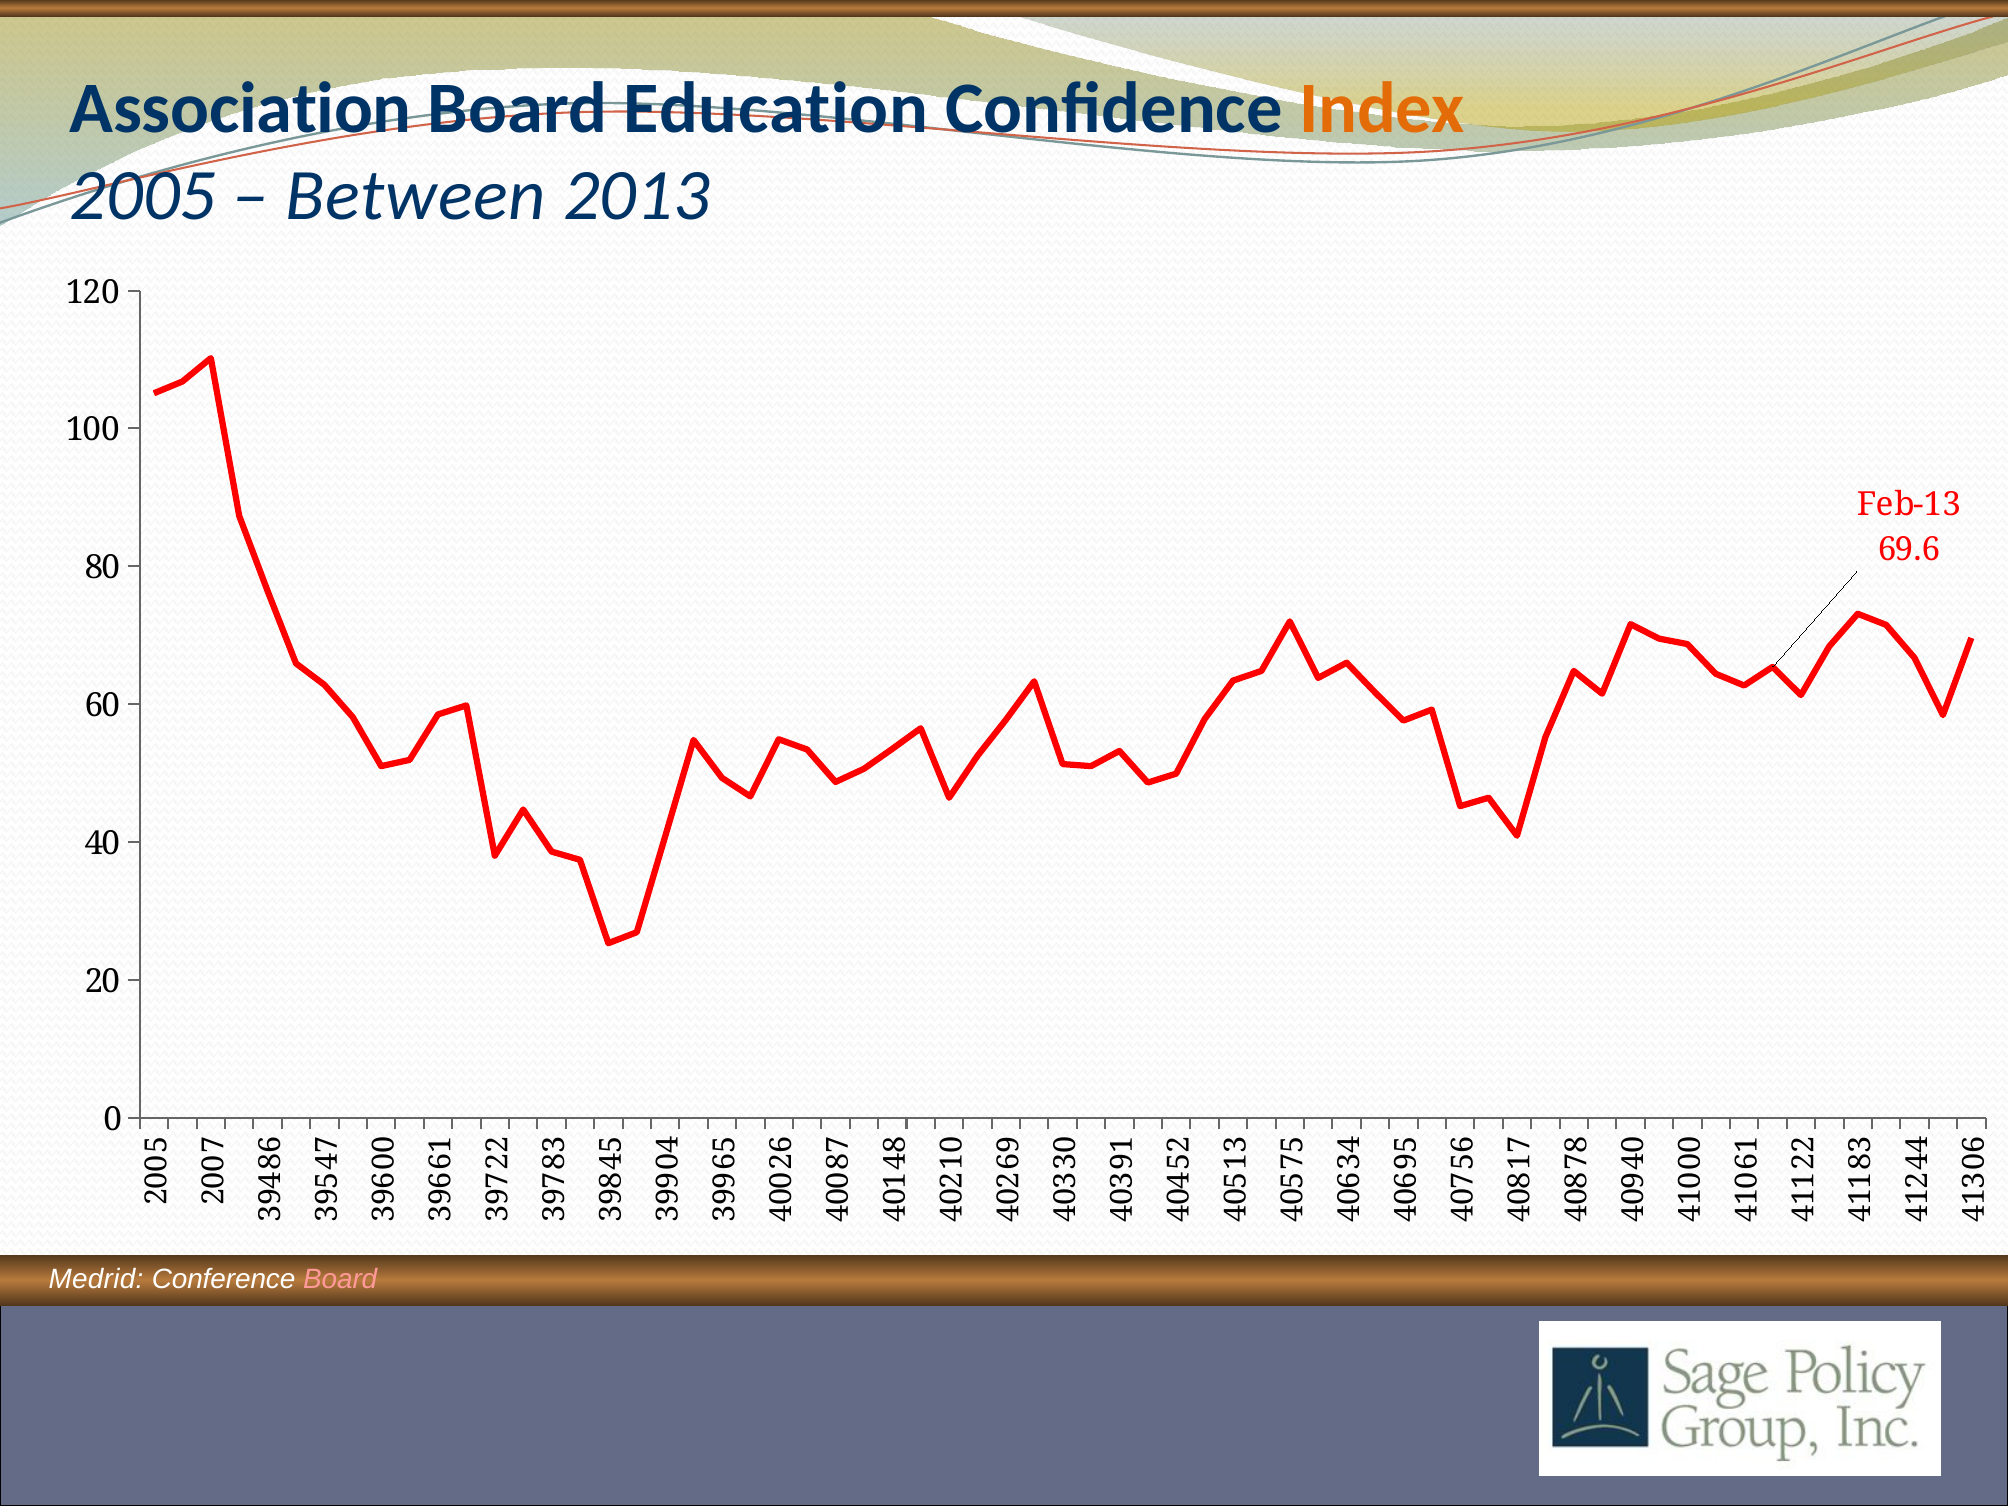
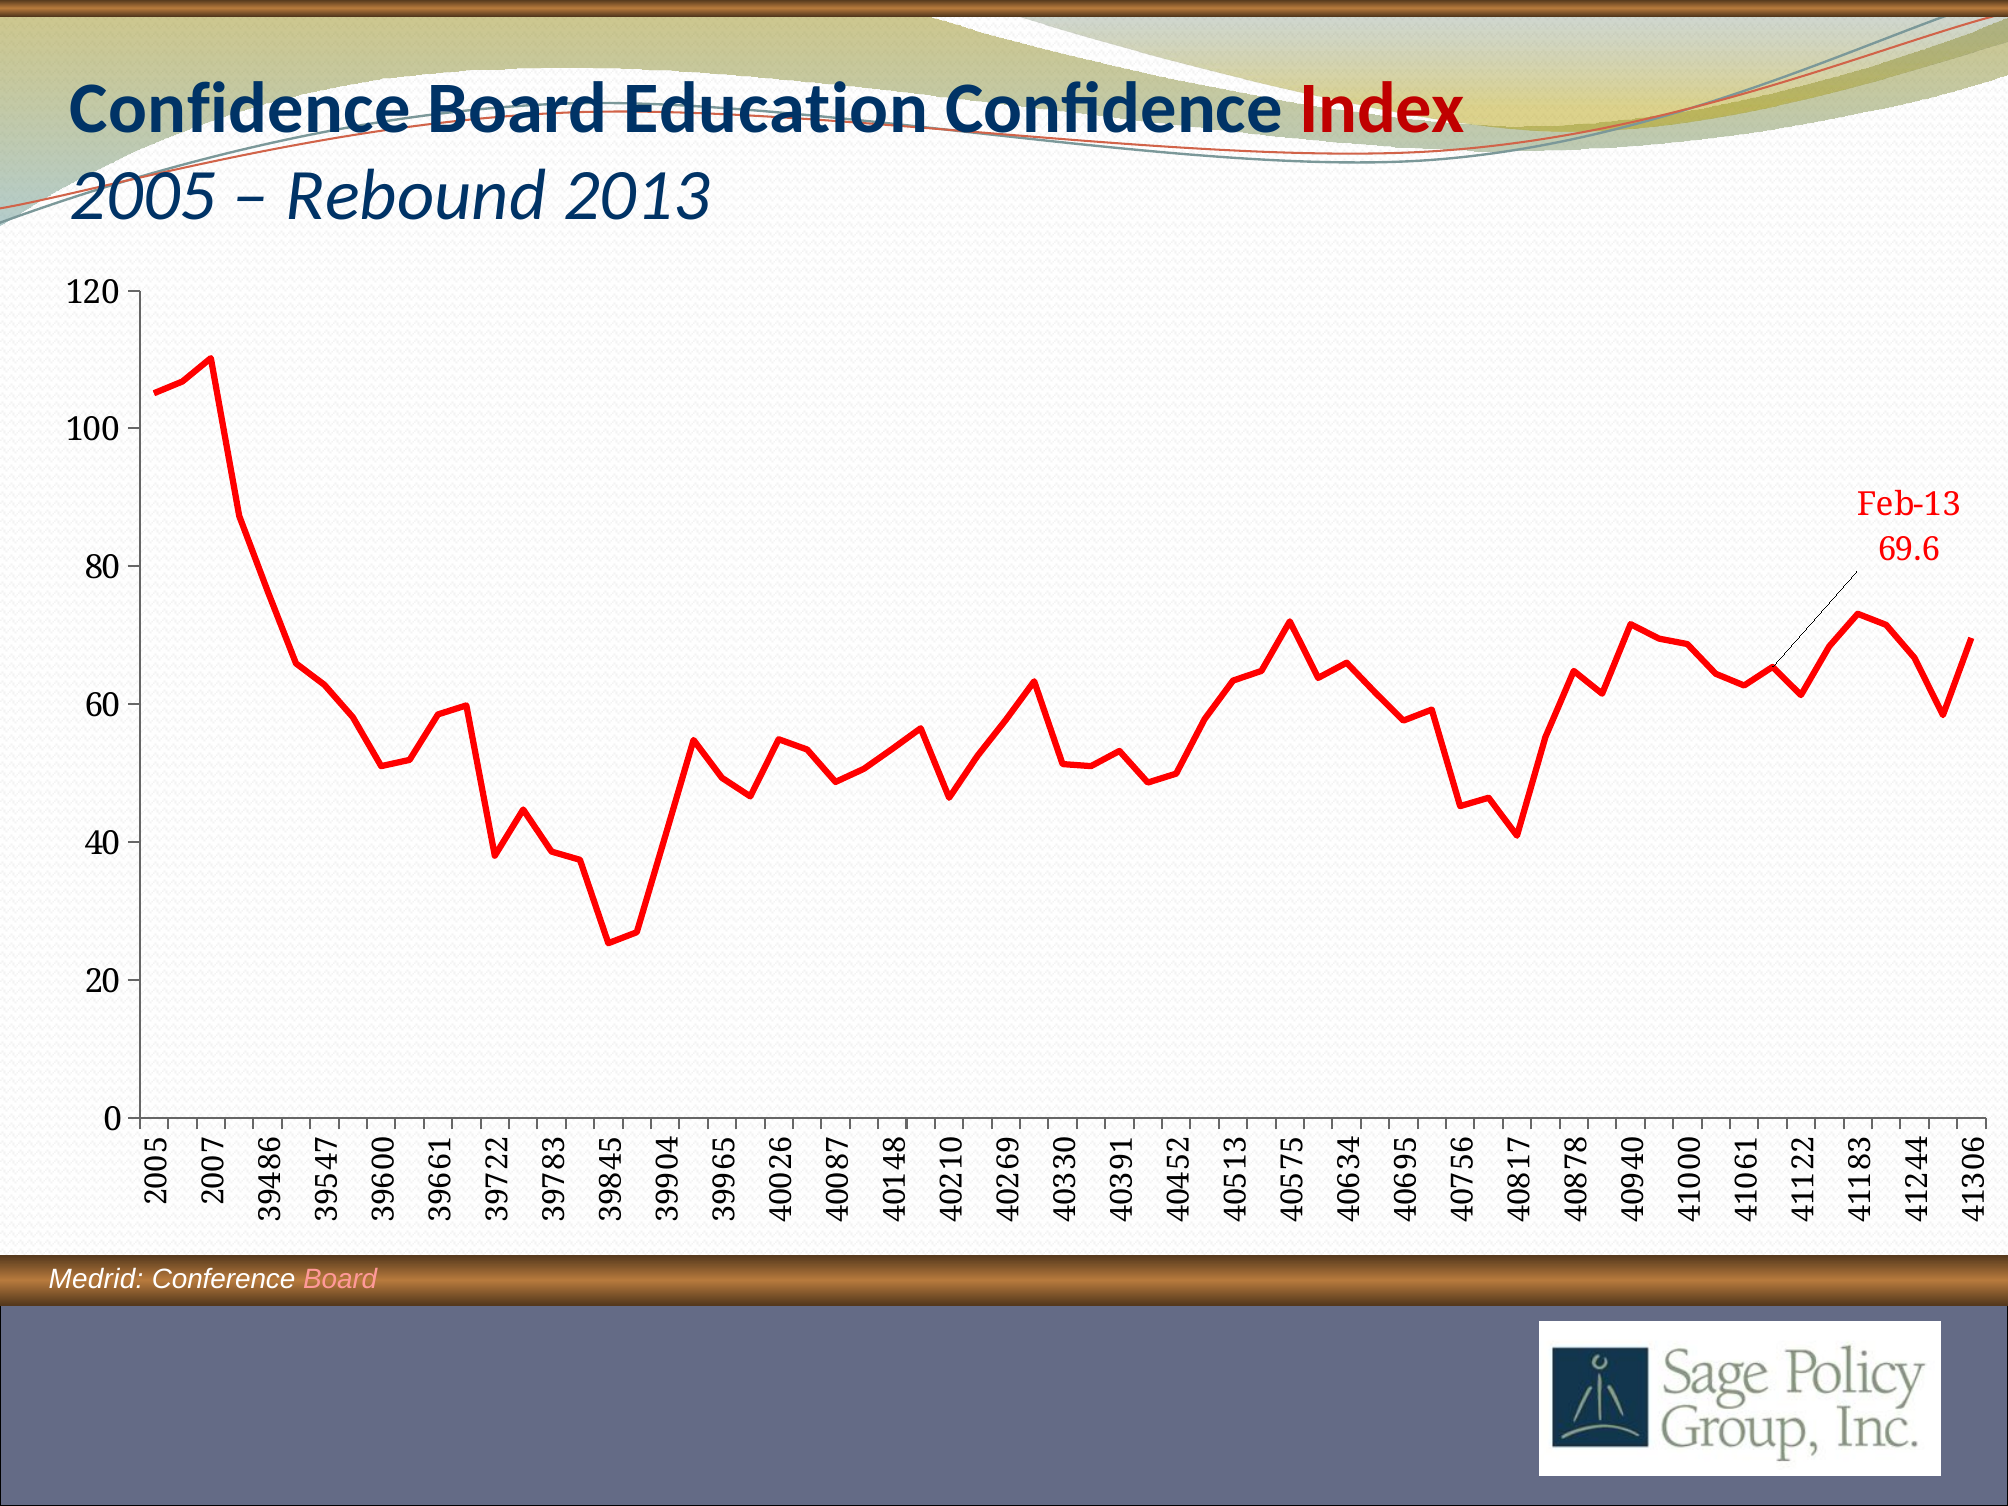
Association: Association -> Confidence (240, 109)
Index colour: orange -> red (1382, 109)
Between: Between -> Rebound (416, 196)
